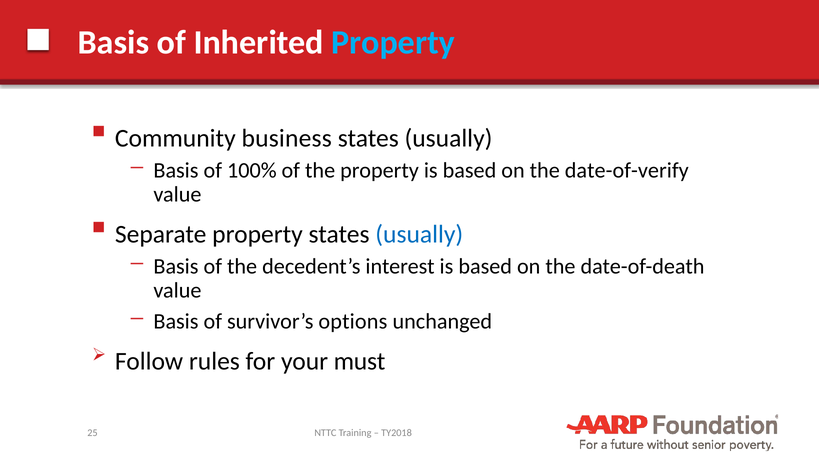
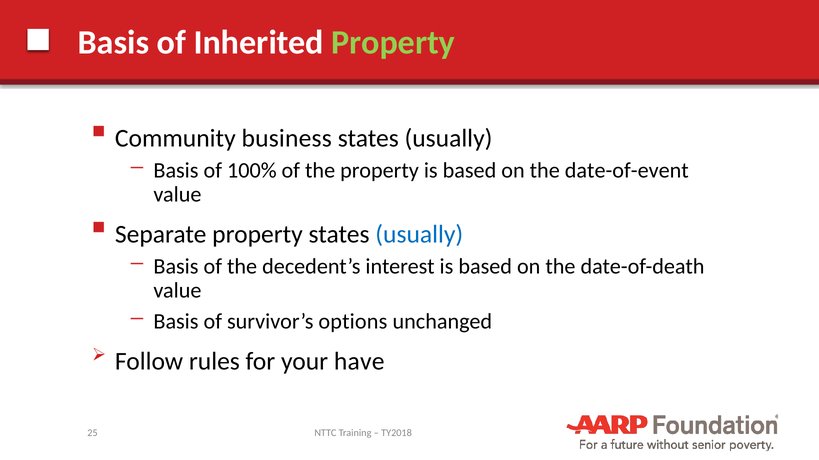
Property colour: light blue -> light green (393, 43)
date-of-verify: date-of-verify -> date-of-event (627, 171)
must: must -> have (359, 362)
